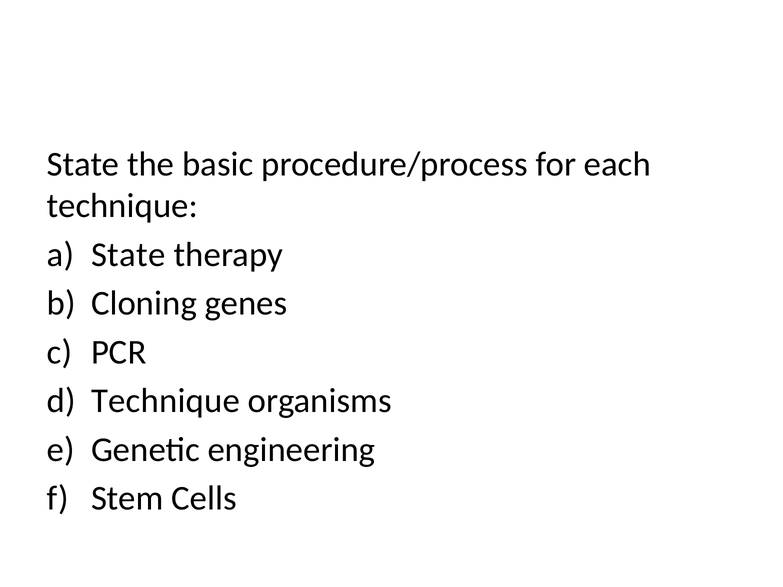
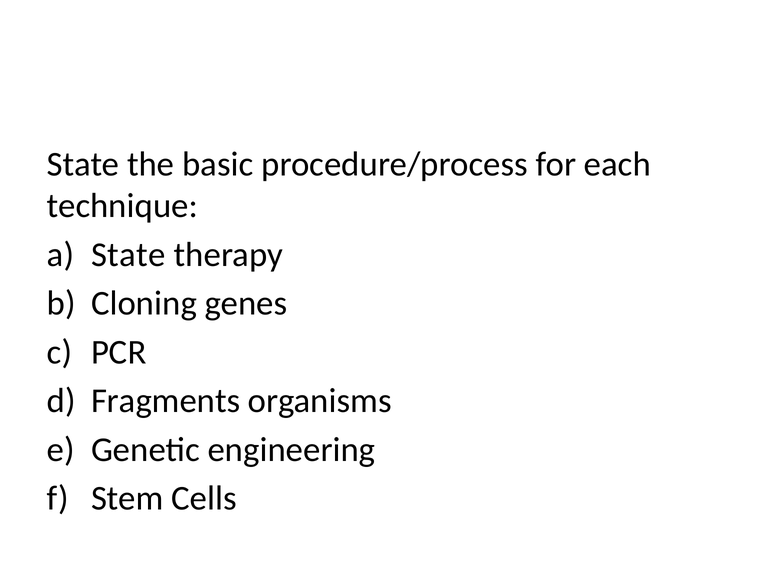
Technique: Technique -> Fragments (166, 401)
